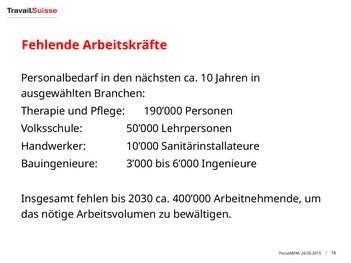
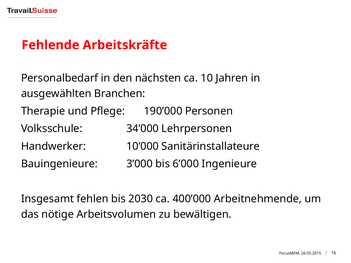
50’000: 50’000 -> 34’000 (143, 129)
